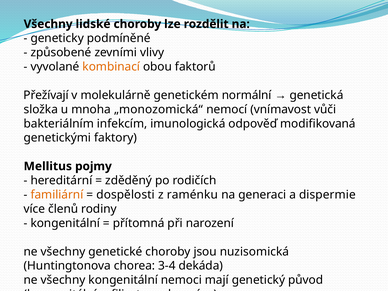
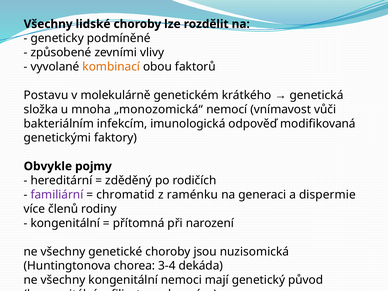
Přežívají: Přežívají -> Postavu (46, 95)
normální: normální -> krátkého (247, 95)
Mellitus: Mellitus -> Obvykle (48, 166)
familiární colour: orange -> purple (57, 195)
dospělosti: dospělosti -> chromatid (126, 195)
